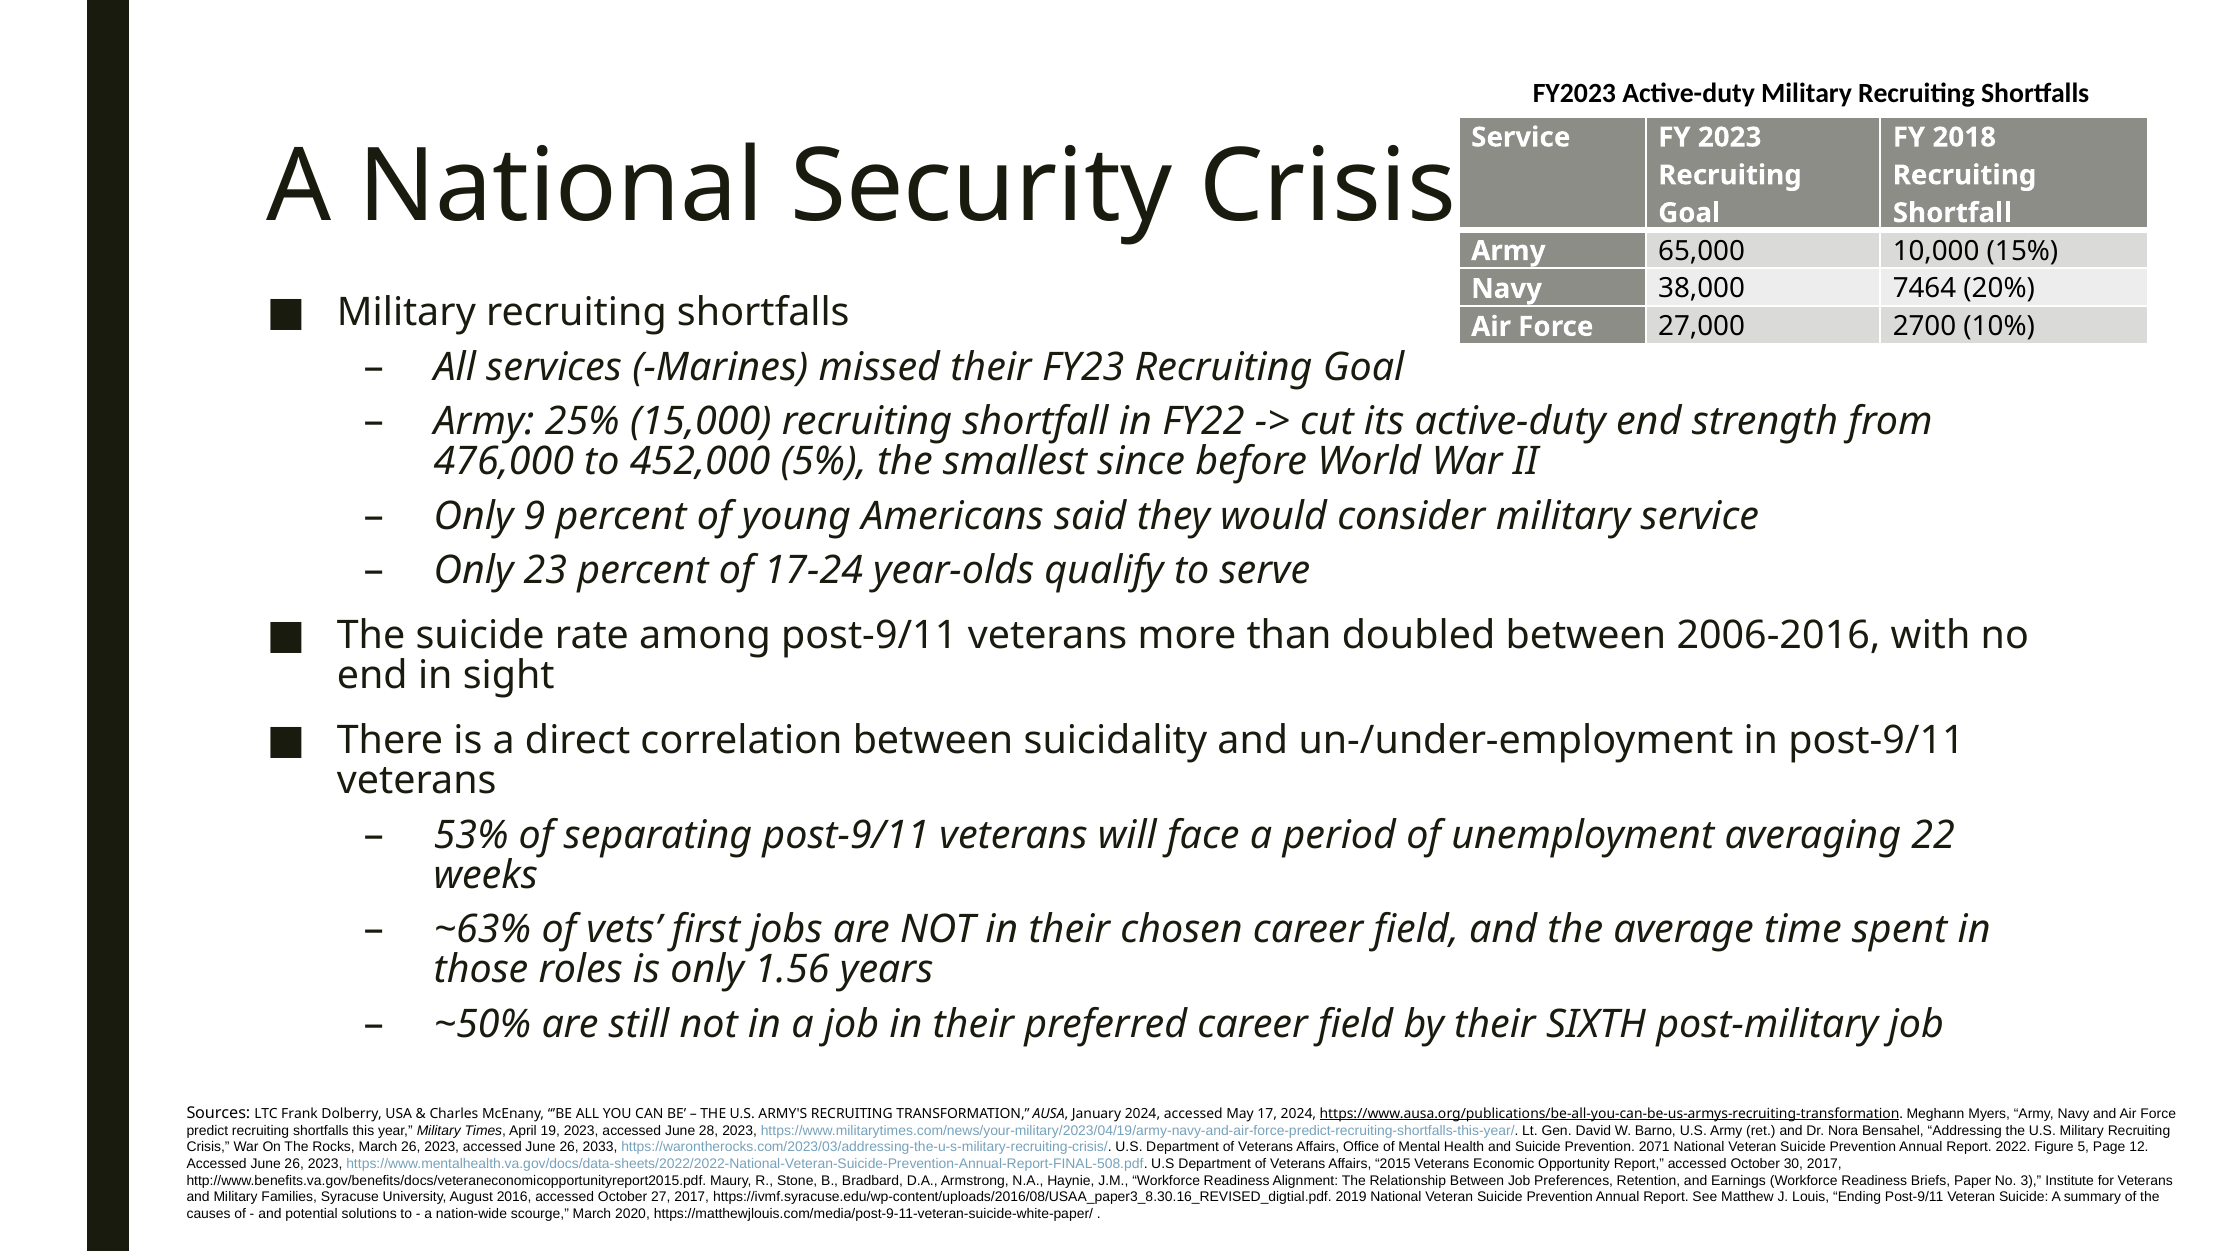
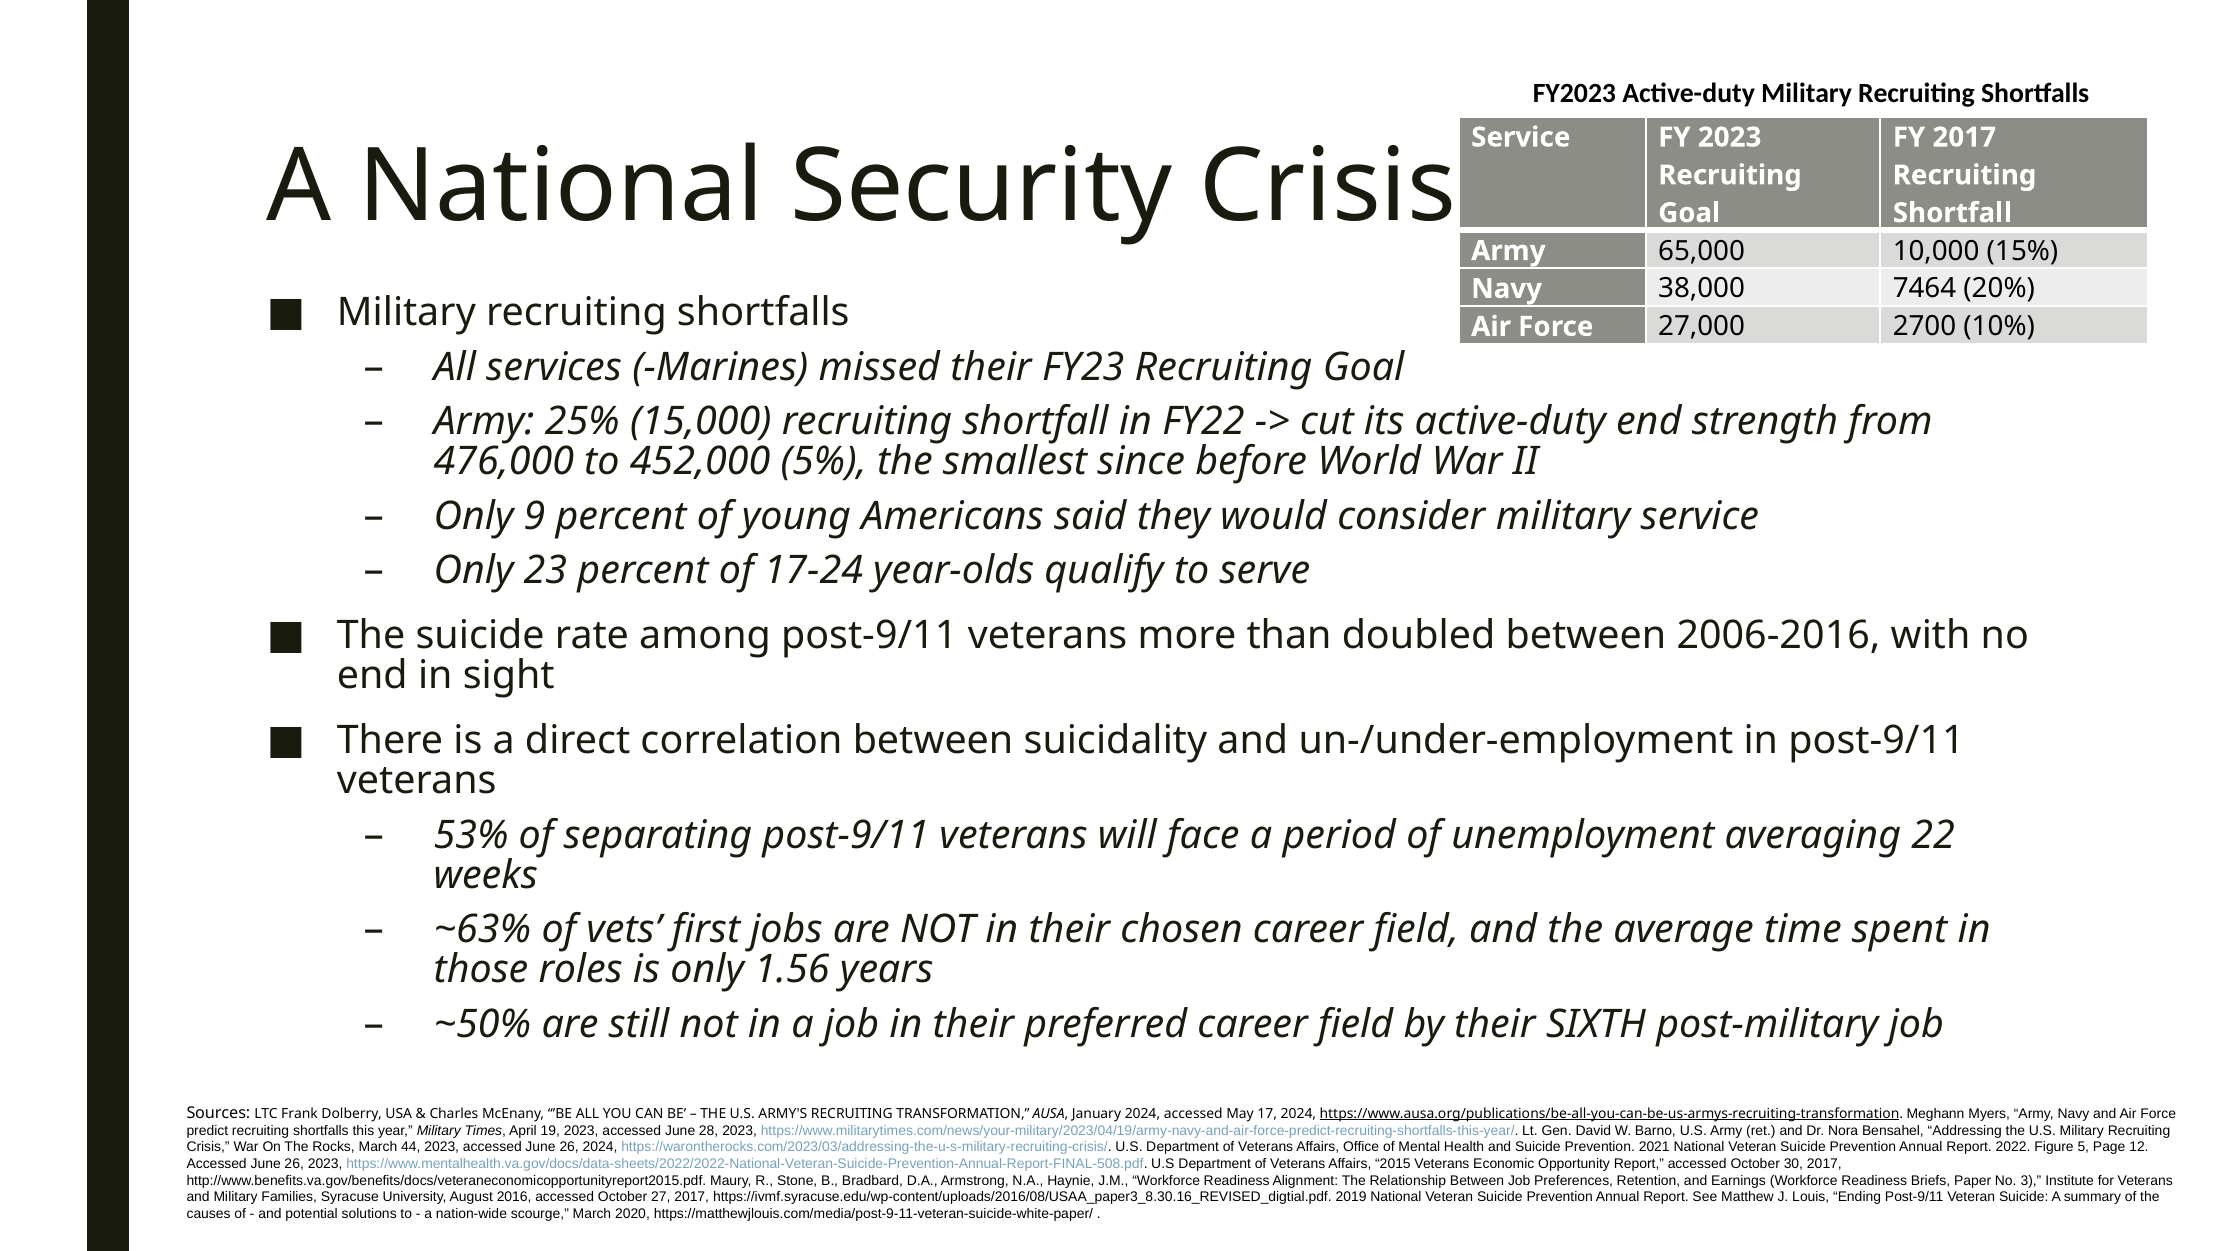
FY 2018: 2018 -> 2017 (1964, 137)
March 26: 26 -> 44 (411, 1147)
26 2033: 2033 -> 2024 (600, 1147)
2071: 2071 -> 2021 (1654, 1147)
